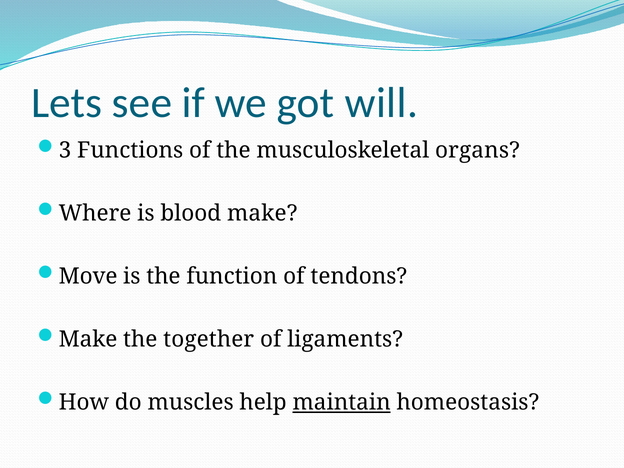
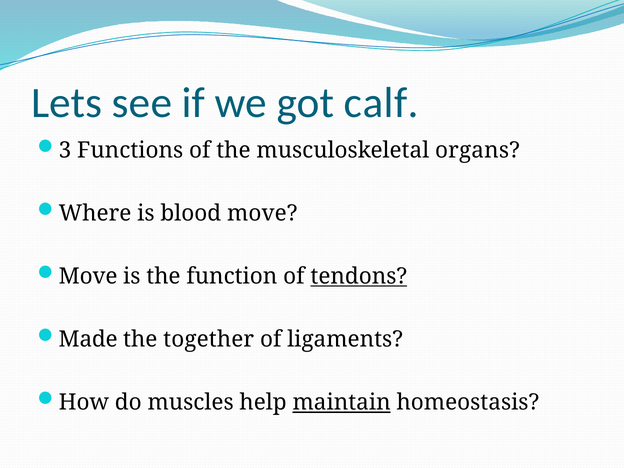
will: will -> calf (381, 103)
blood make: make -> move (262, 213)
tendons underline: none -> present (359, 276)
Make: Make -> Made (88, 339)
